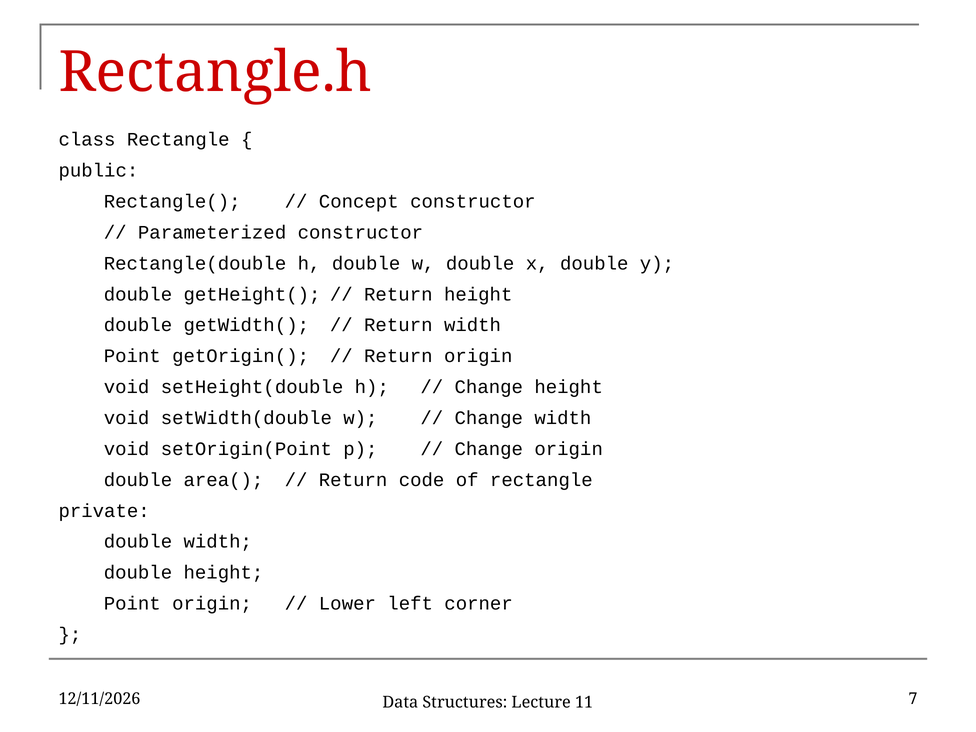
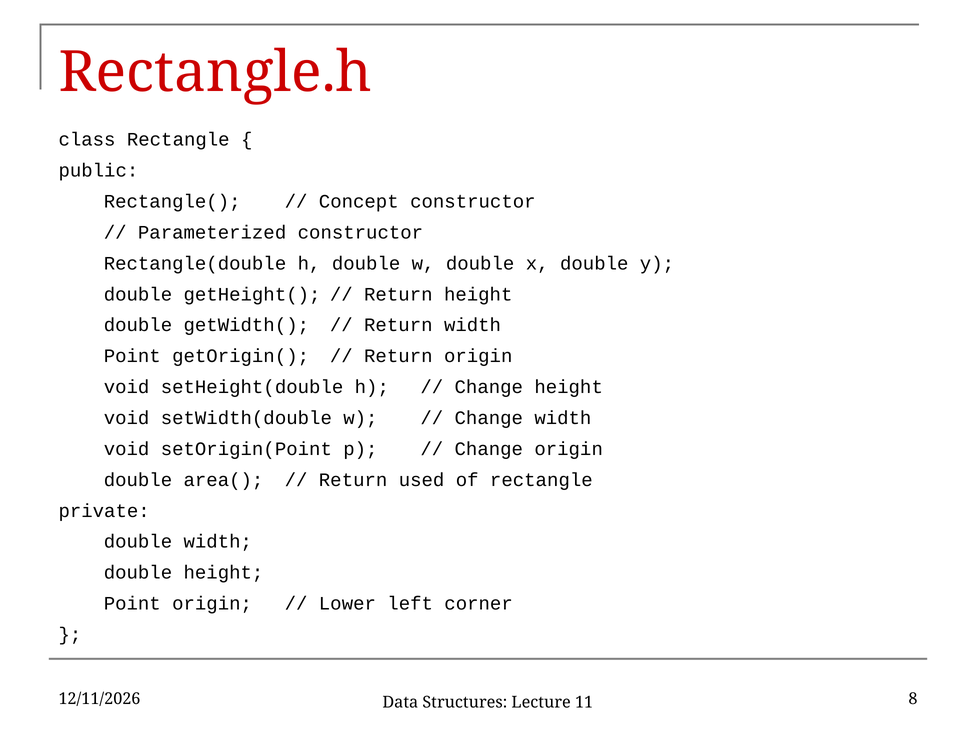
code: code -> used (422, 480)
7: 7 -> 8 (913, 699)
